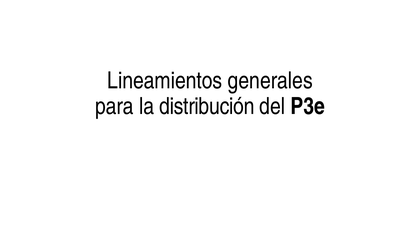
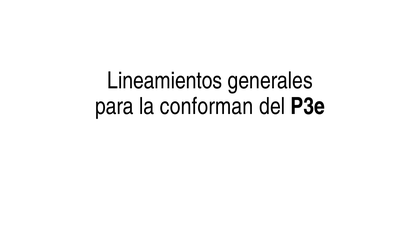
distribución: distribución -> conforman (207, 106)
